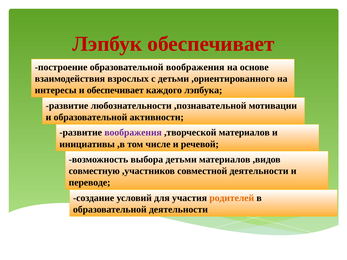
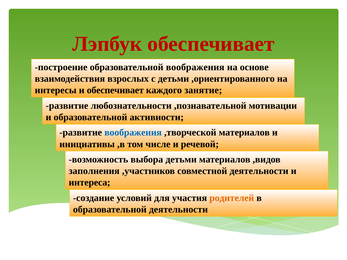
лэпбука: лэпбука -> занятие (203, 90)
воображения colour: purple -> blue (133, 133)
совместную: совместную -> заполнения (94, 171)
переводе: переводе -> интереса (90, 183)
